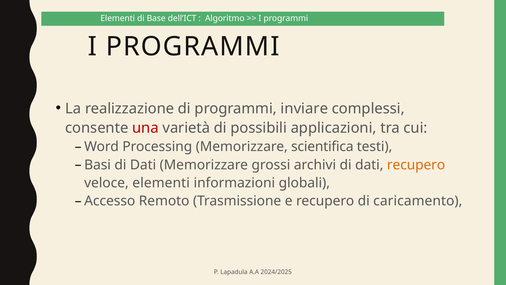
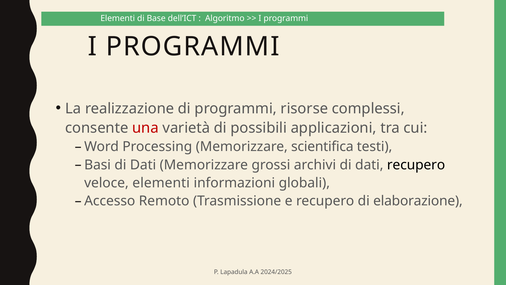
inviare: inviare -> risorse (304, 108)
recupero colour: orange -> black (416, 165)
caricamento: caricamento -> elaborazione (418, 201)
